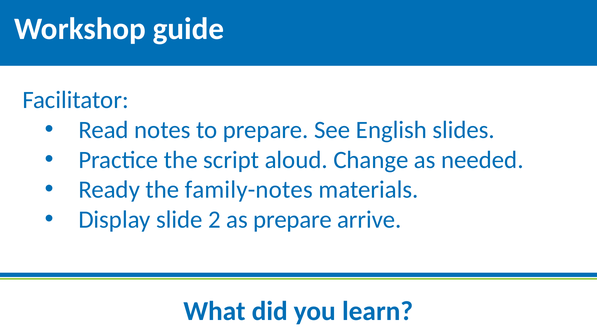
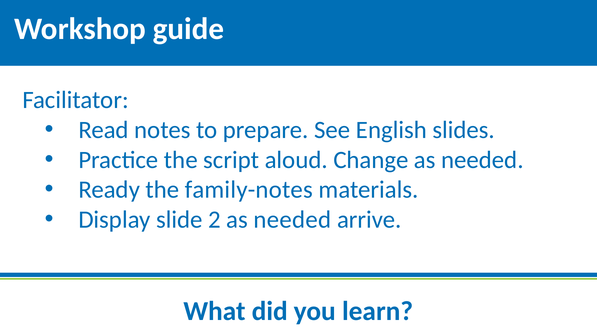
2 as prepare: prepare -> needed (292, 219)
